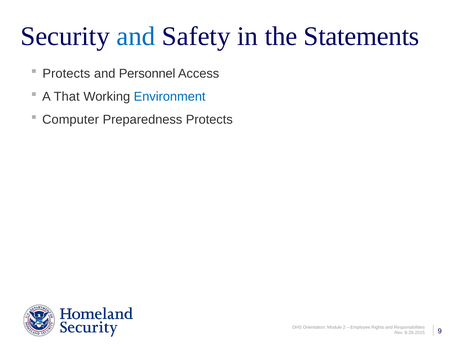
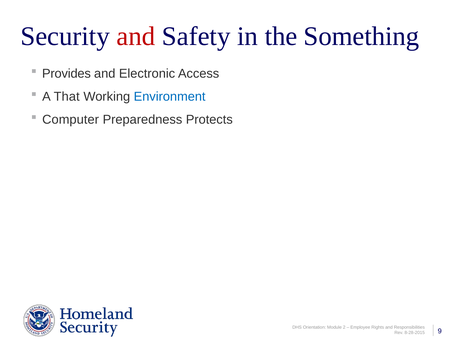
and colour: blue -> red (136, 36)
Statements: Statements -> Something (361, 36)
Protects: Protects -> Provides (66, 74)
Personnel: Personnel -> Electronic (147, 74)
